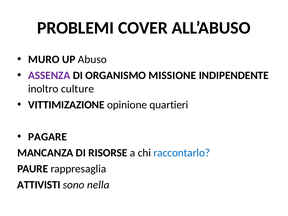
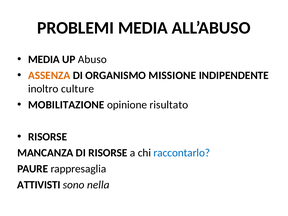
PROBLEMI COVER: COVER -> MEDIA (143, 28)
MURO: MURO -> MEDIA (44, 59)
ASSENZA colour: purple -> orange (49, 75)
VITTIMIZAZIONE: VITTIMIZAZIONE -> MOBILITAZIONE (66, 105)
quartieri: quartieri -> risultato (169, 105)
PAGARE: PAGARE -> RISORSE (48, 137)
